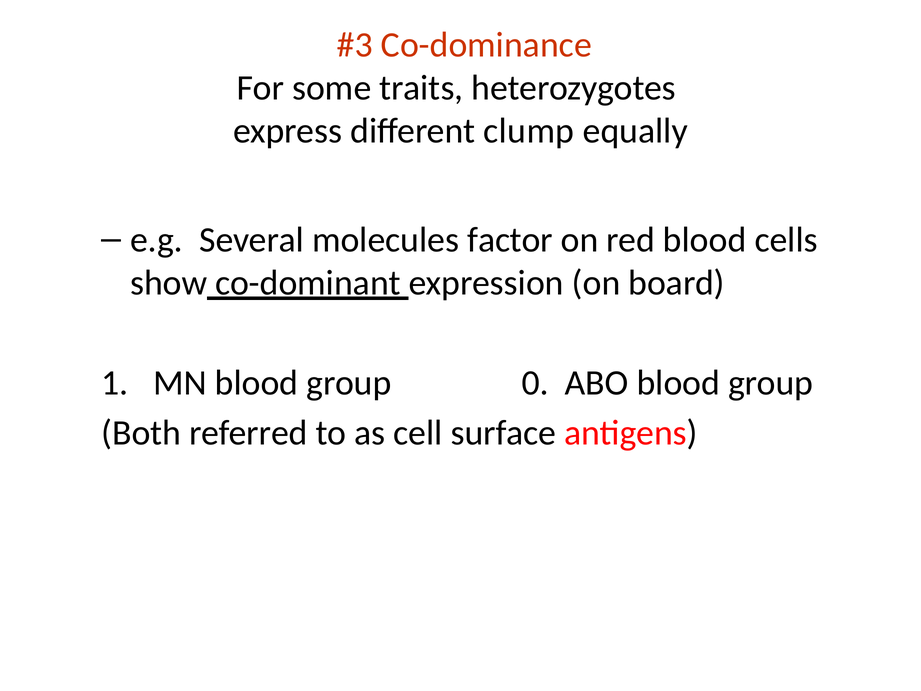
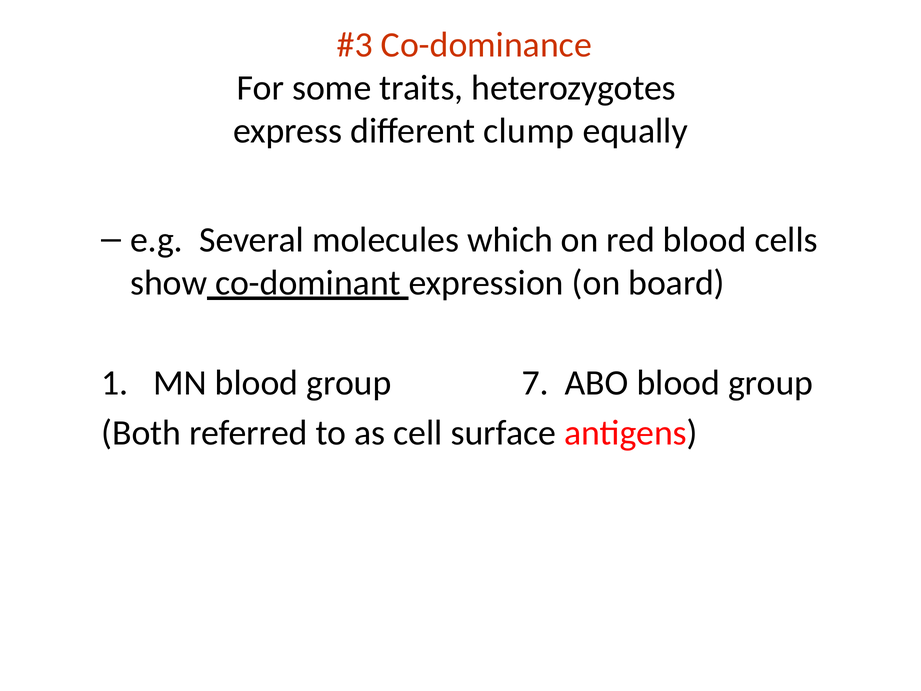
factor: factor -> which (510, 240)
0: 0 -> 7 (535, 383)
